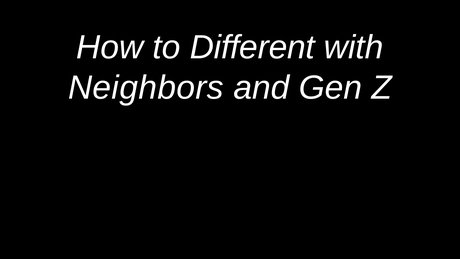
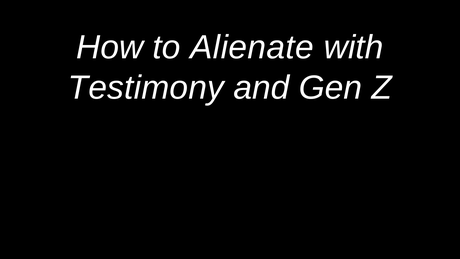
Different: Different -> Alienate (252, 47)
Neighbors: Neighbors -> Testimony (146, 88)
